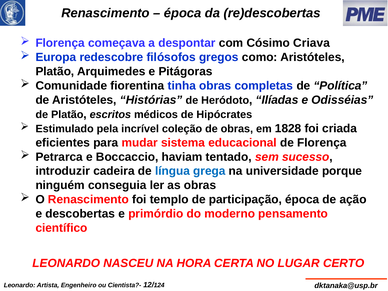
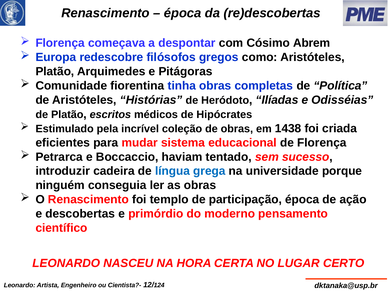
Criava: Criava -> Abrem (312, 43)
1828: 1828 -> 1438 (288, 128)
